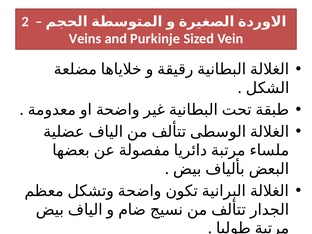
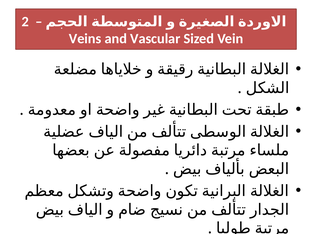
Purkinje: Purkinje -> Vascular (155, 39)
